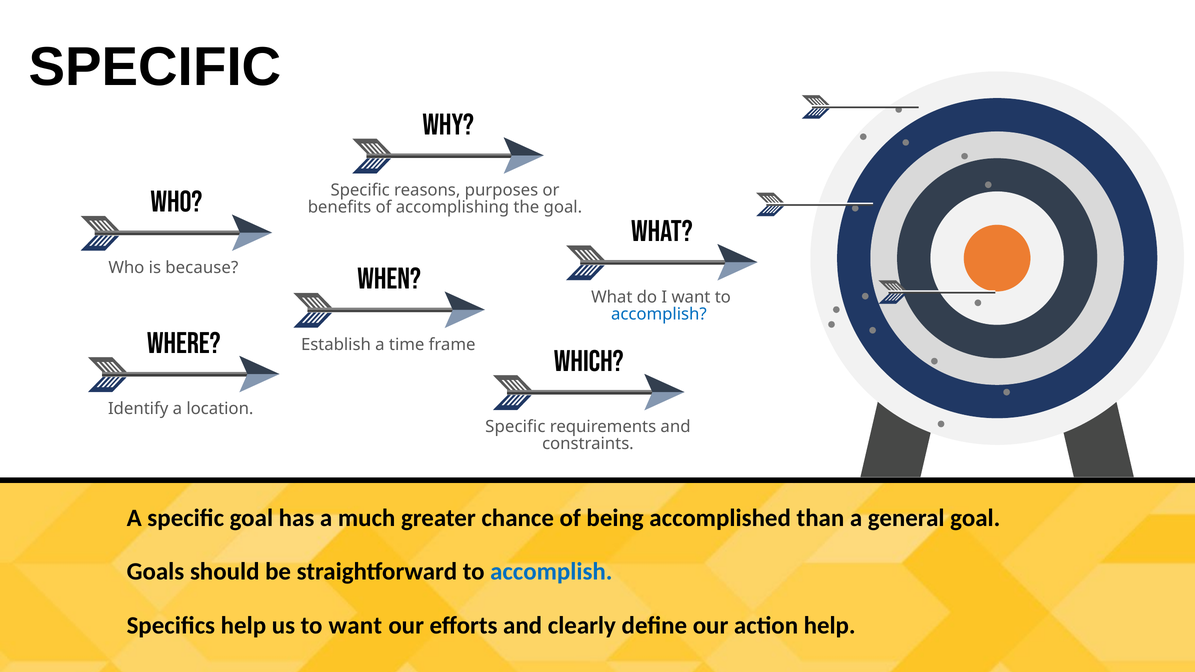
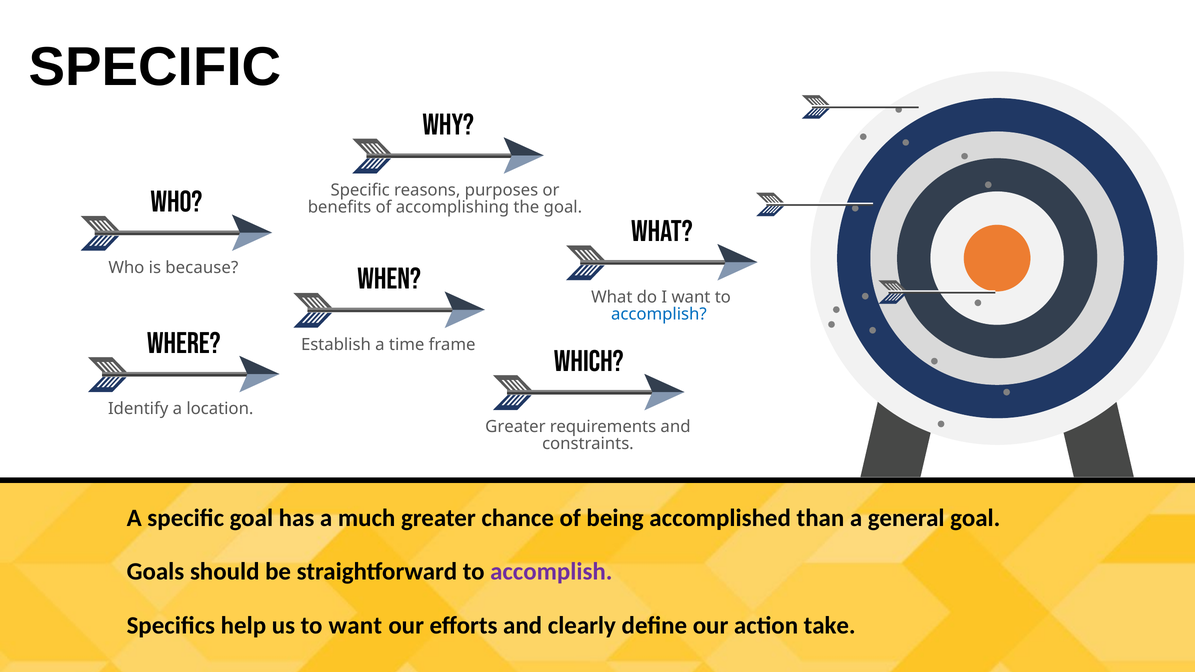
Specific: Specific -> Greater (515, 427)
accomplish colour: blue -> purple (551, 572)
action help: help -> take (830, 626)
